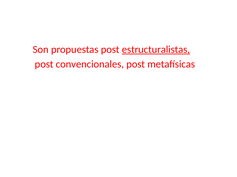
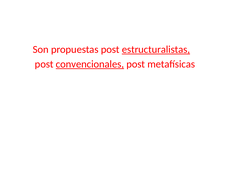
convencionales underline: none -> present (90, 64)
